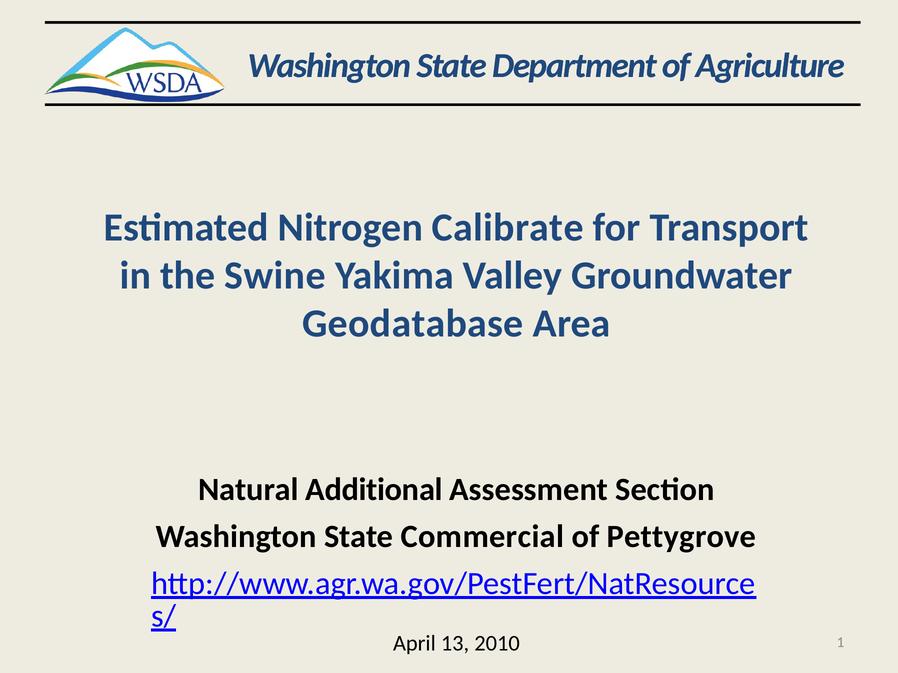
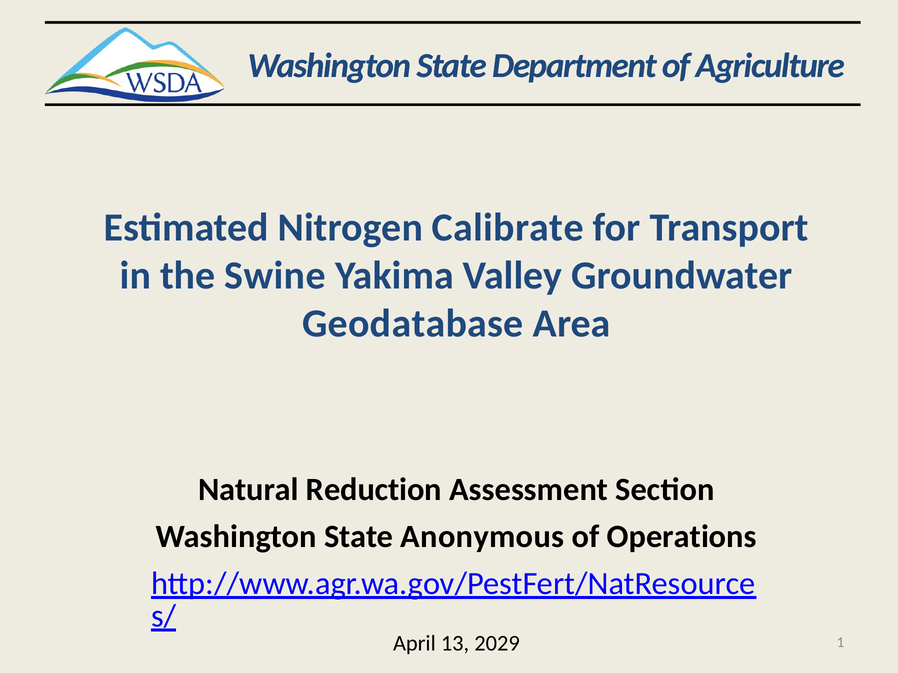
Additional: Additional -> Reduction (374, 490)
Commercial: Commercial -> Anonymous (482, 537)
Pettygrove: Pettygrove -> Operations (682, 537)
2010: 2010 -> 2029 (497, 644)
